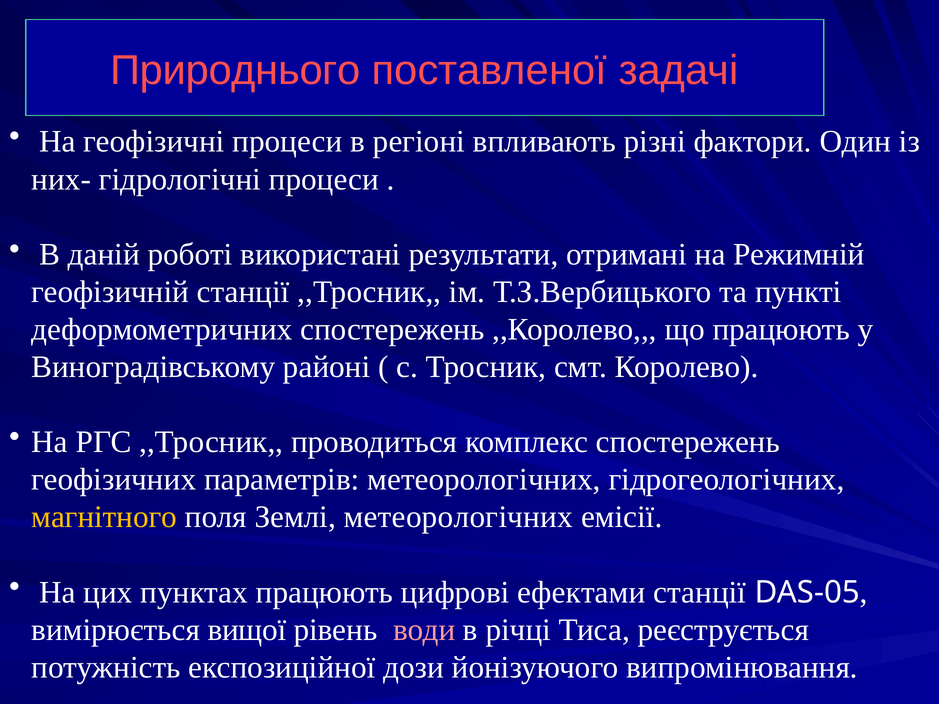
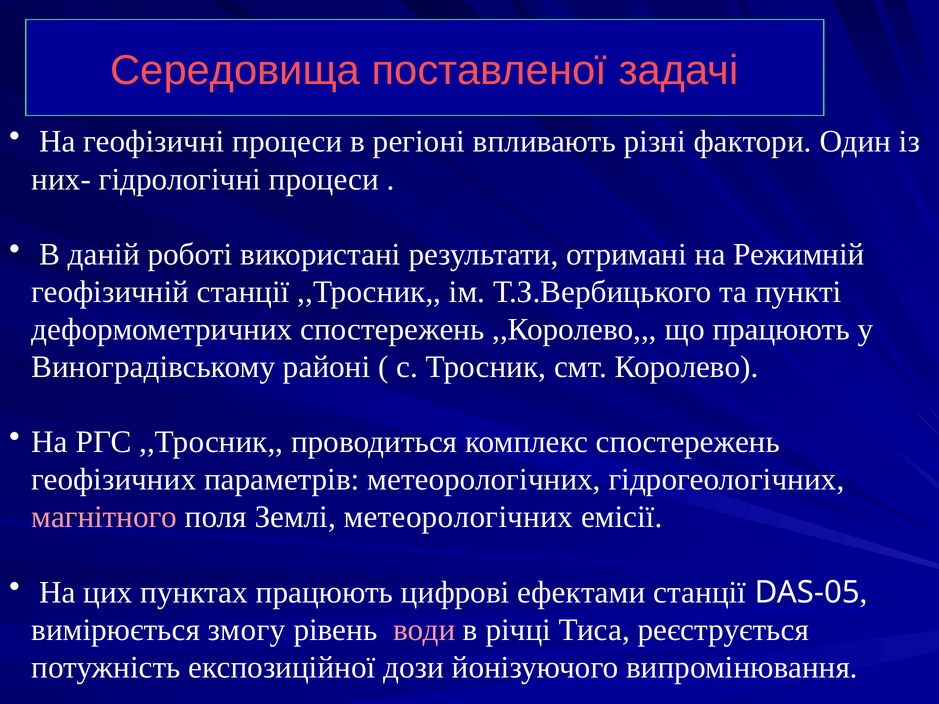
Природнього: Природнього -> Середовища (235, 70)
магнітного colour: yellow -> pink (104, 517)
вищої: вищої -> змогу (247, 630)
